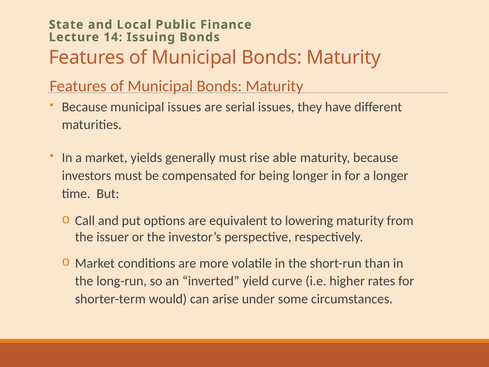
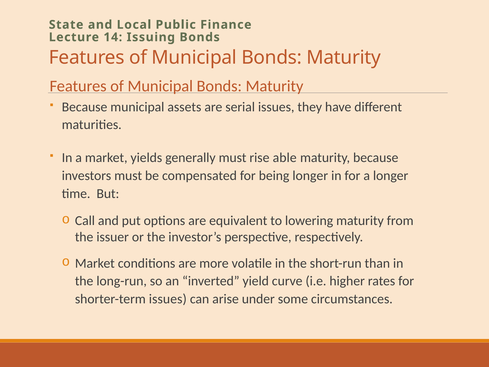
municipal issues: issues -> assets (184, 107)
shorter-term would: would -> issues (168, 299)
